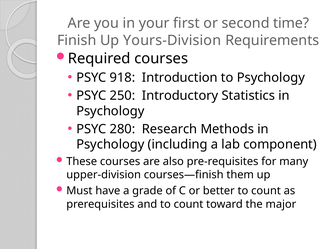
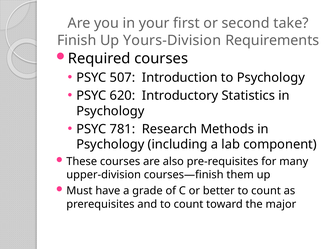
time: time -> take (291, 23)
918: 918 -> 507 (122, 78)
250: 250 -> 620 (122, 96)
280: 280 -> 781 (122, 129)
